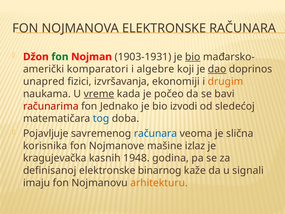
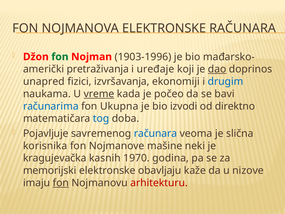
1903-1931: 1903-1931 -> 1903-1996 (143, 57)
bio underline: present -> none (193, 57)
komparatori: komparatori -> pretraživanja (98, 69)
algebre: algebre -> uređaje (155, 69)
drugim colour: orange -> blue (226, 81)
računarima colour: red -> blue (51, 106)
Jednako: Jednako -> Ukupna (119, 106)
sledećoj: sledećoj -> direktno (235, 106)
izlaz: izlaz -> neki (195, 146)
1948: 1948 -> 1970 (137, 158)
definisanoj: definisanoj -> memorijski (50, 170)
binarnog: binarnog -> obavljaju (160, 170)
signali: signali -> nizove (248, 170)
fon underline: none -> present (61, 183)
arhitekturu colour: orange -> red (159, 183)
